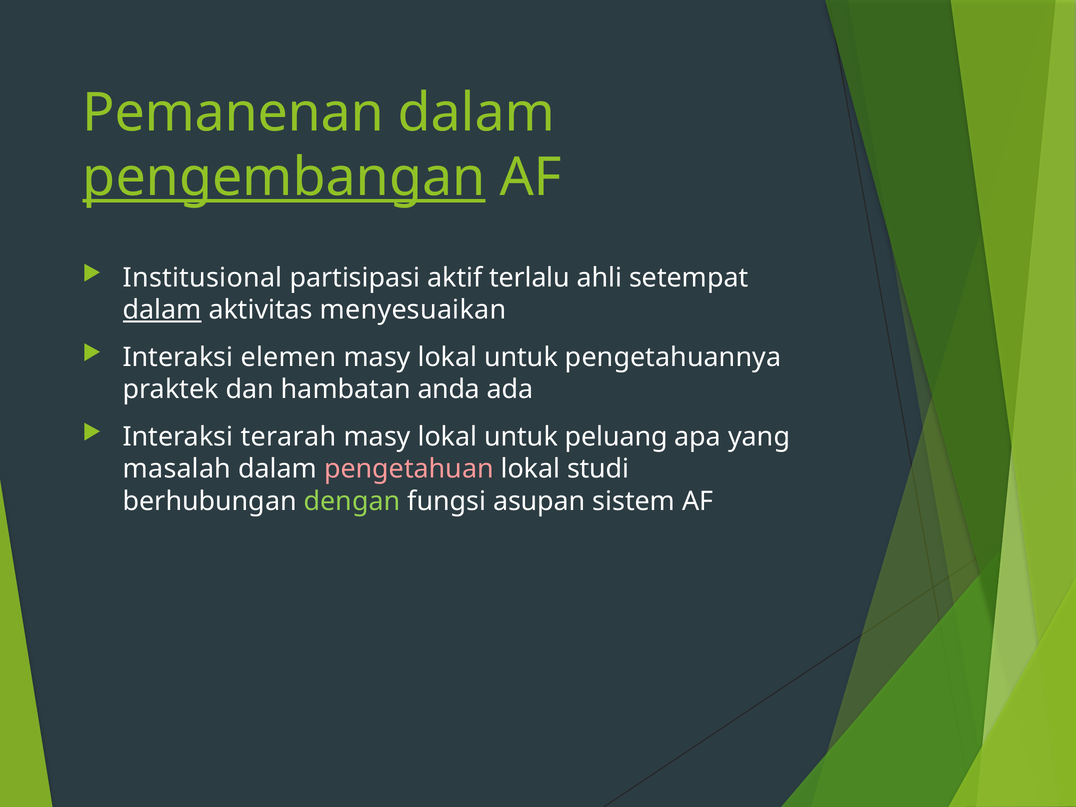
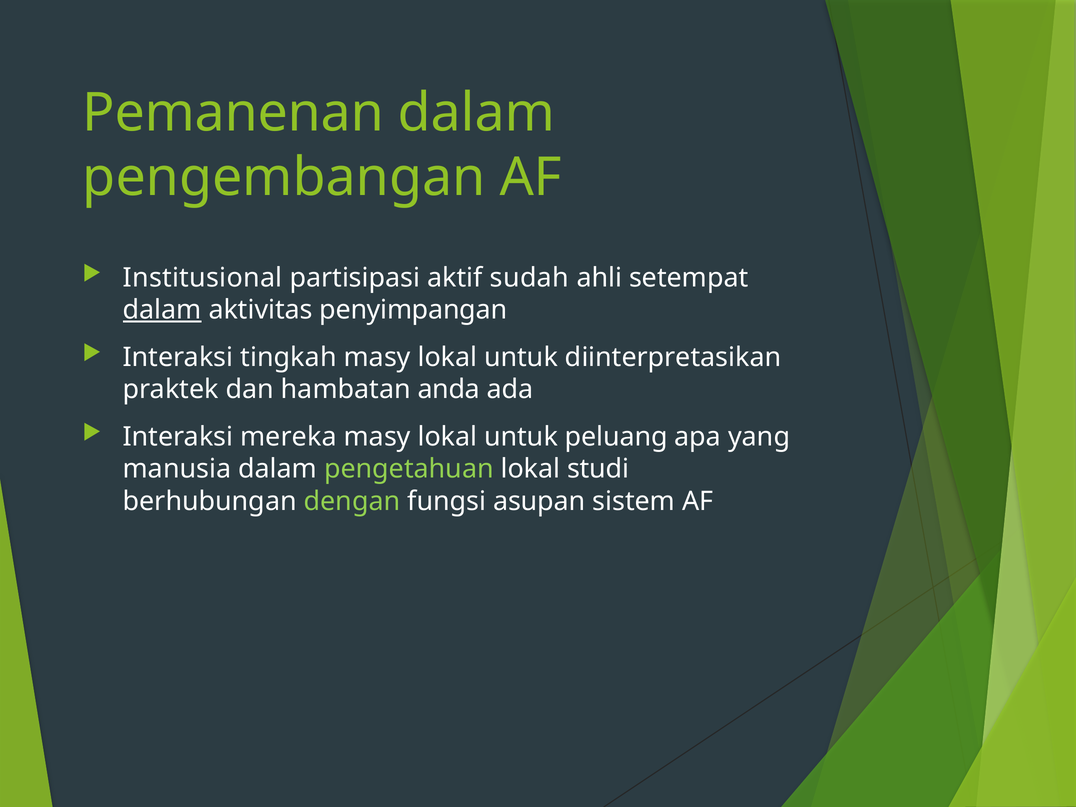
pengembangan underline: present -> none (284, 178)
terlalu: terlalu -> sudah (529, 278)
menyesuaikan: menyesuaikan -> penyimpangan (413, 310)
elemen: elemen -> tingkah (288, 357)
pengetahuannya: pengetahuannya -> diinterpretasikan (673, 357)
terarah: terarah -> mereka (288, 437)
masalah: masalah -> manusia (177, 469)
pengetahuan colour: pink -> light green (409, 469)
